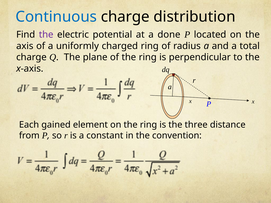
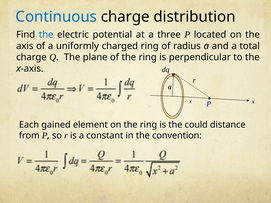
the colour: purple -> blue (46, 35)
done: done -> three (169, 35)
three: three -> could (196, 125)
